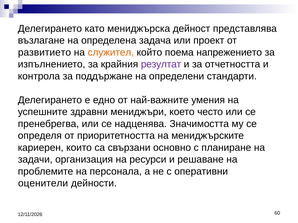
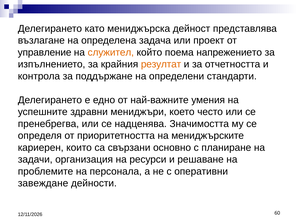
развитието: развитието -> управление (45, 53)
резултат colour: purple -> orange (161, 64)
оценители: оценители -> завеждане (43, 184)
